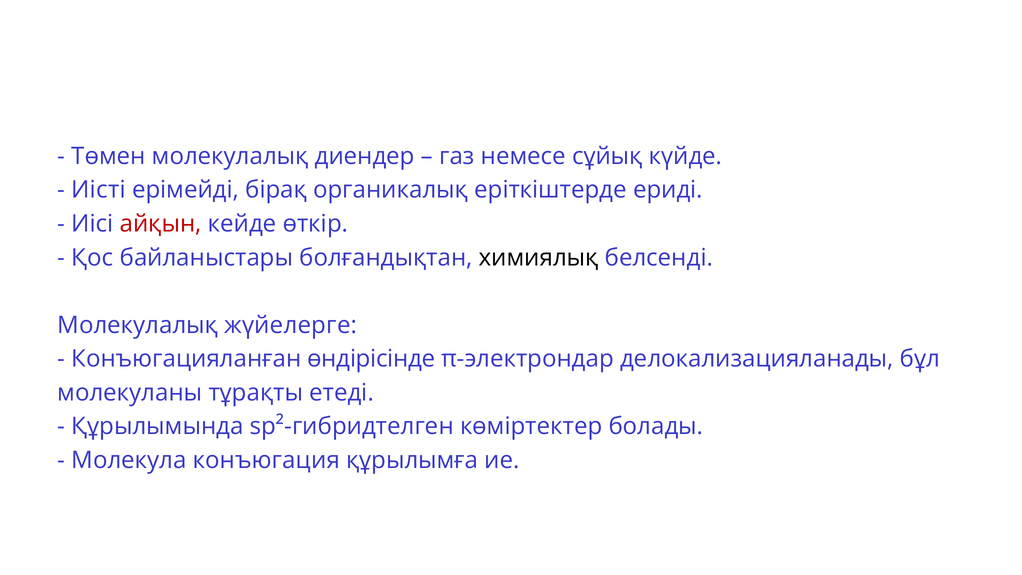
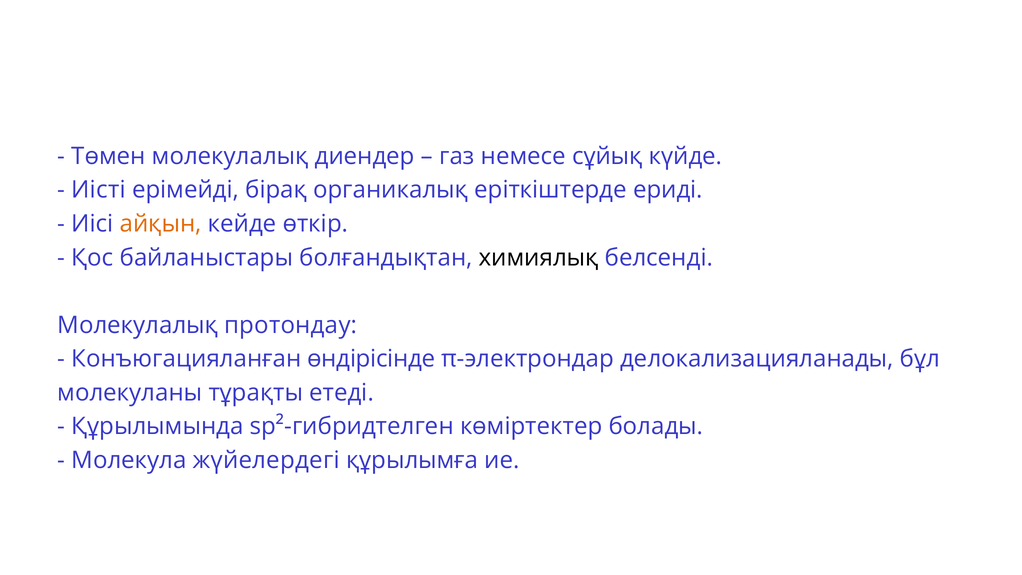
айқын colour: red -> orange (161, 224)
жүйелерге: жүйелерге -> протондау (291, 325)
конъюгация: конъюгация -> жүйелердегі (266, 460)
